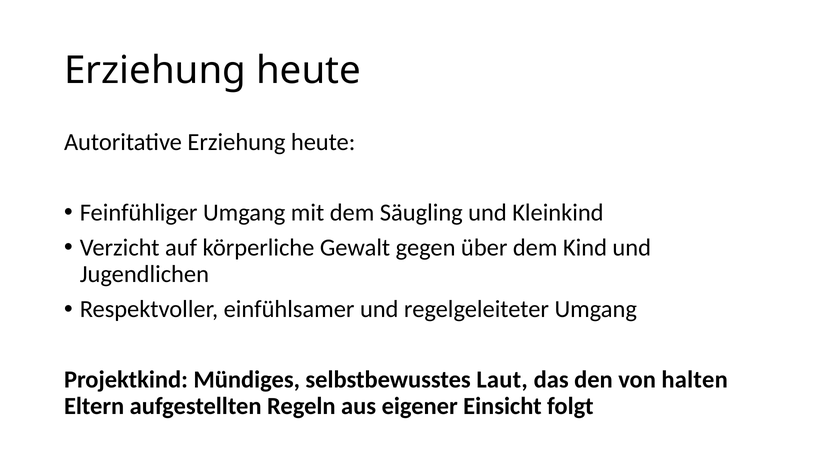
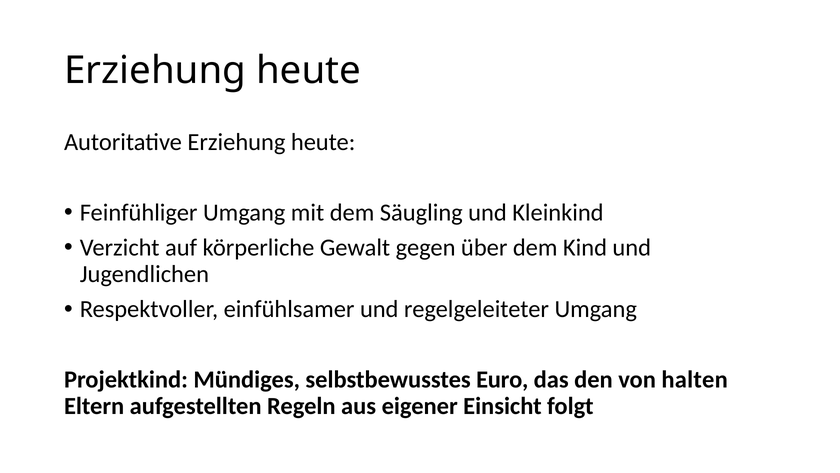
Laut: Laut -> Euro (502, 379)
